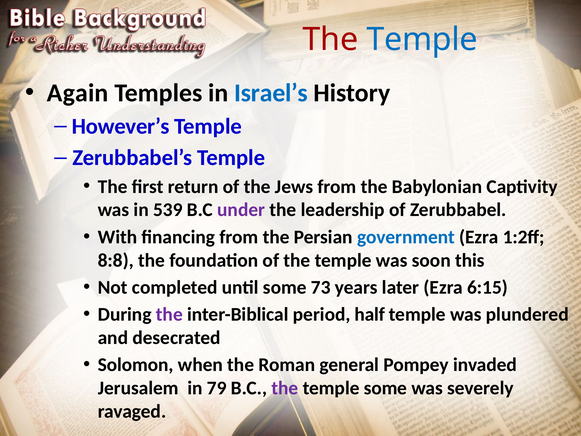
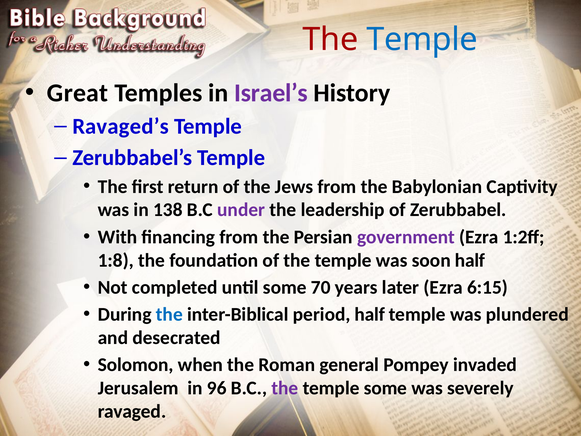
Again: Again -> Great (78, 93)
Israel’s colour: blue -> purple (271, 93)
However’s: However’s -> Ravaged’s (121, 126)
539: 539 -> 138 (168, 210)
government colour: blue -> purple (406, 237)
8:8: 8:8 -> 1:8 (116, 260)
soon this: this -> half (470, 260)
73: 73 -> 70 (321, 287)
the colour: purple -> blue (169, 314)
79: 79 -> 96 (217, 388)
